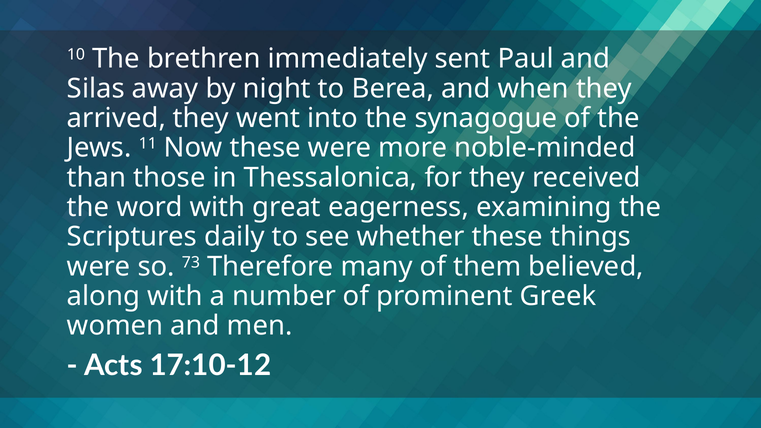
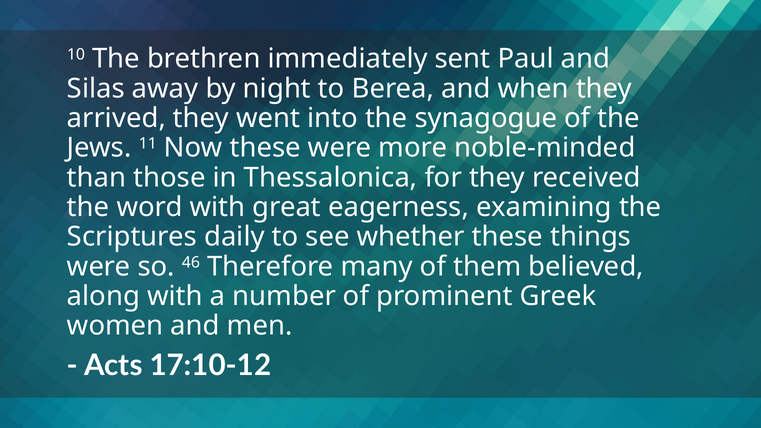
73: 73 -> 46 (191, 262)
